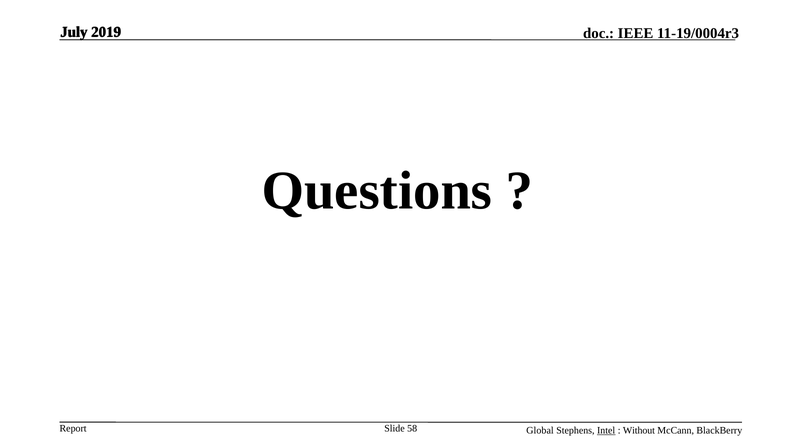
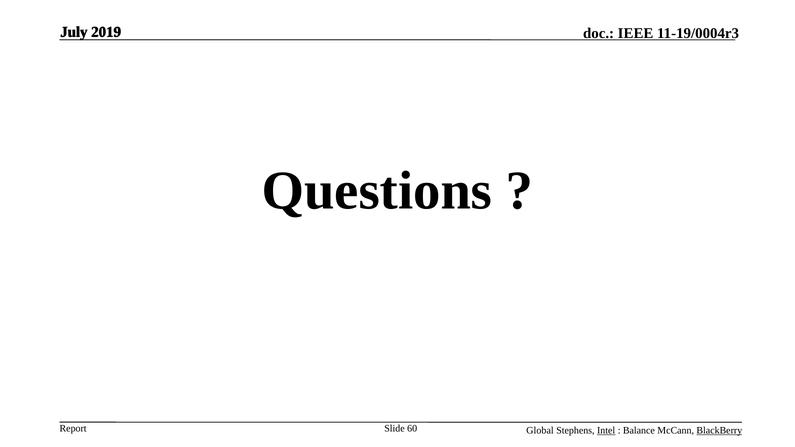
58: 58 -> 60 (412, 429)
Without: Without -> Balance (639, 431)
BlackBerry underline: none -> present (719, 431)
